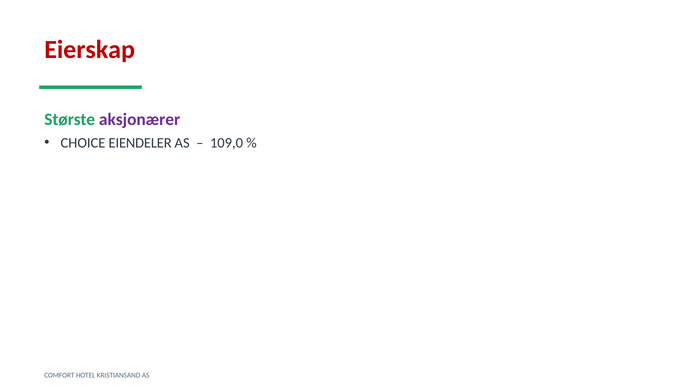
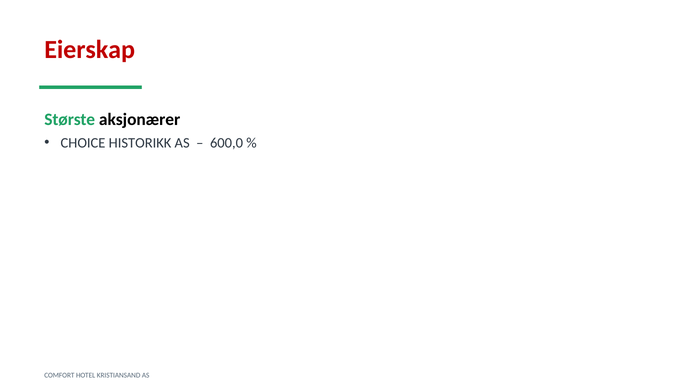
aksjonærer colour: purple -> black (140, 120)
EIENDELER: EIENDELER -> HISTORIKK (140, 143)
109,0: 109,0 -> 600,0 (227, 143)
